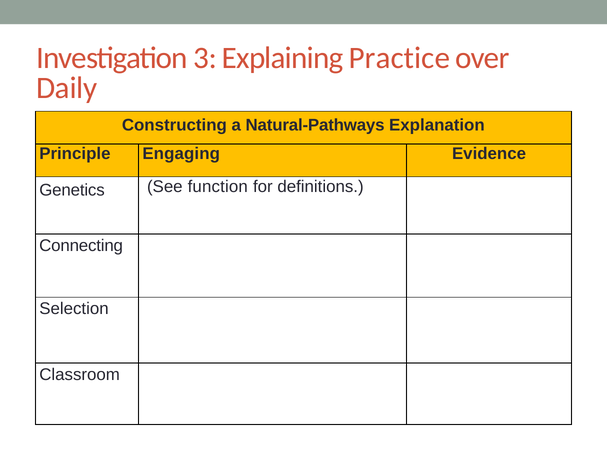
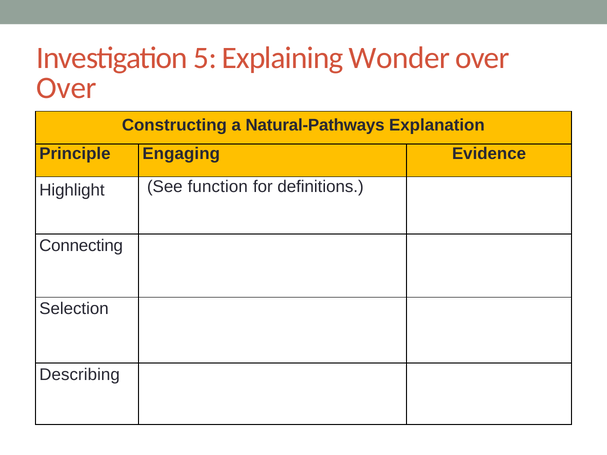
3: 3 -> 5 (205, 58)
Practice: Practice -> Wonder (399, 58)
Daily: Daily -> Over (67, 88)
Genetics: Genetics -> Highlight (72, 190)
Classroom: Classroom -> Describing (80, 375)
